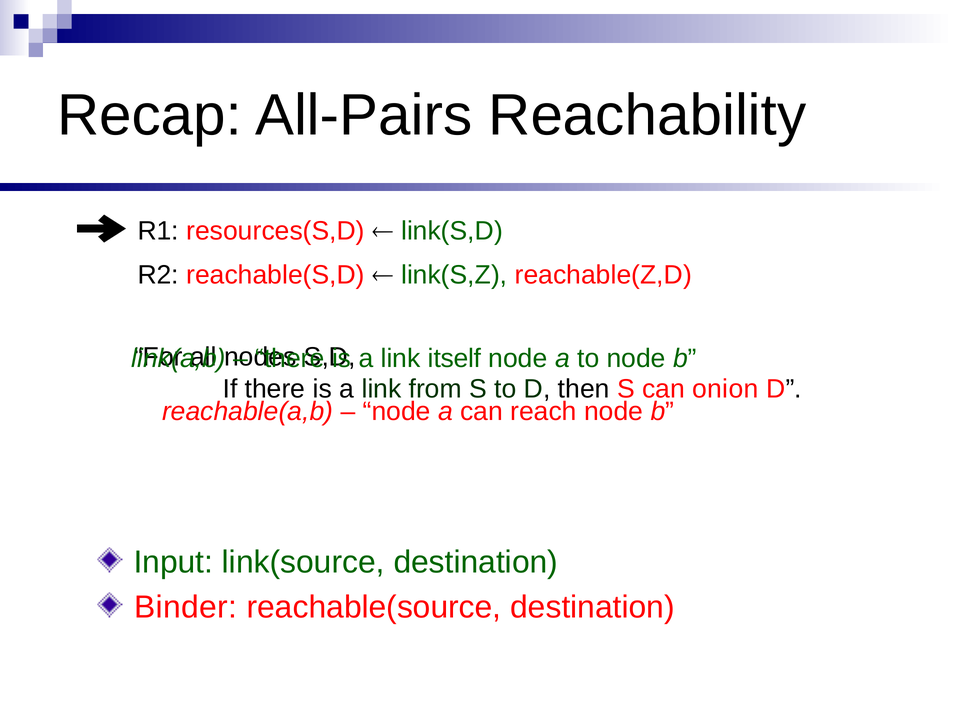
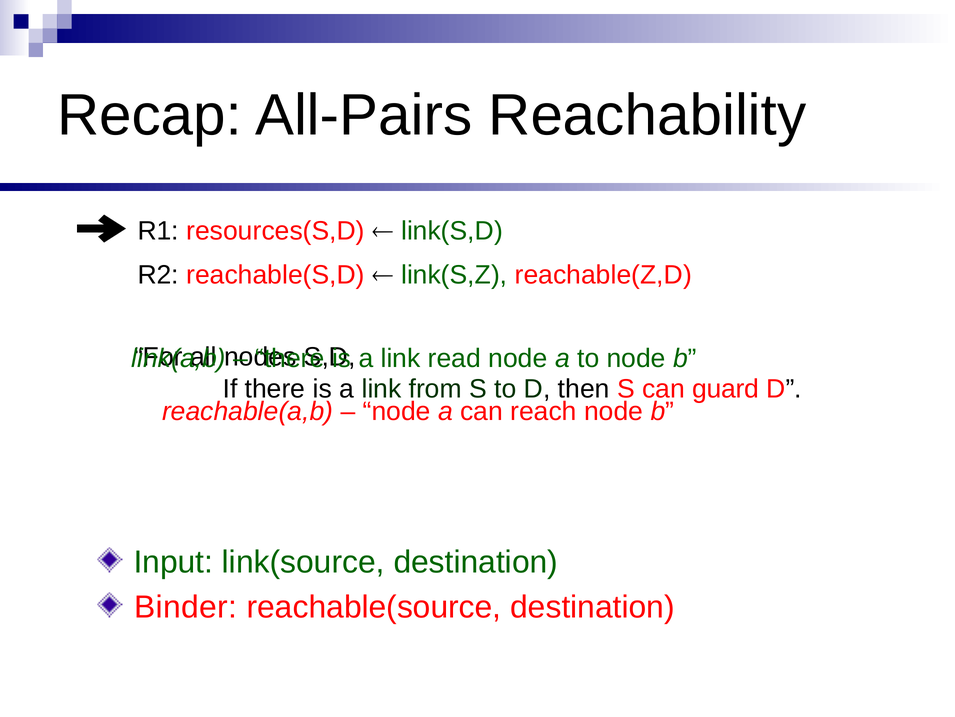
itself: itself -> read (454, 358)
onion: onion -> guard (726, 388)
